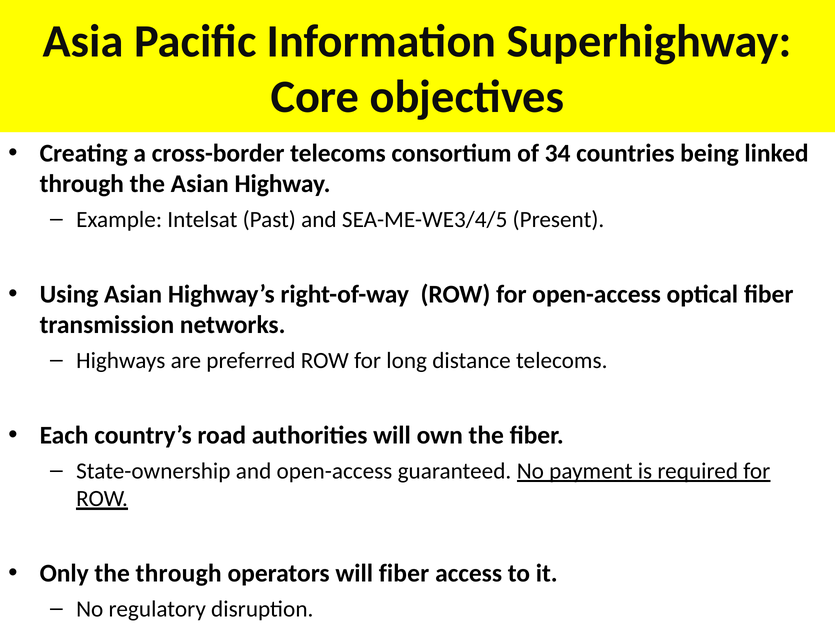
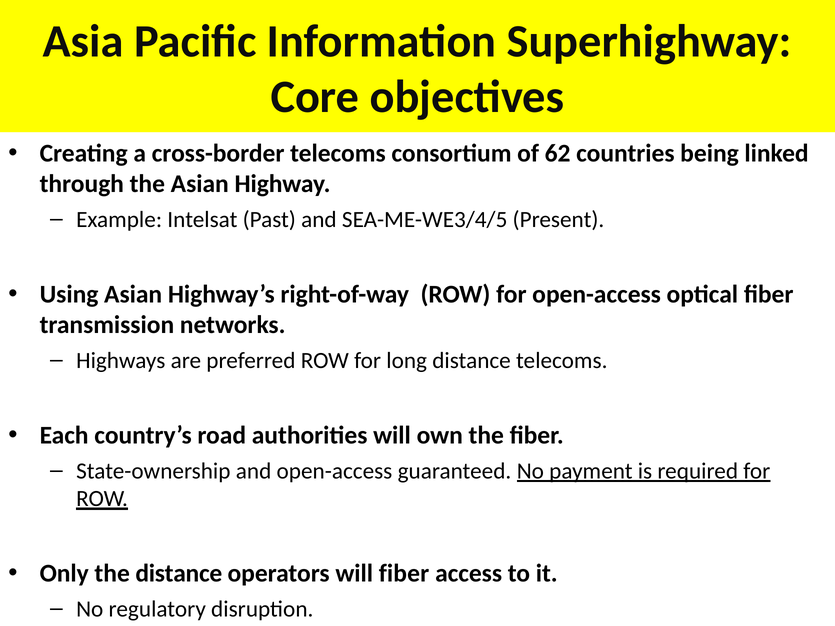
34: 34 -> 62 (558, 153)
the through: through -> distance (179, 574)
